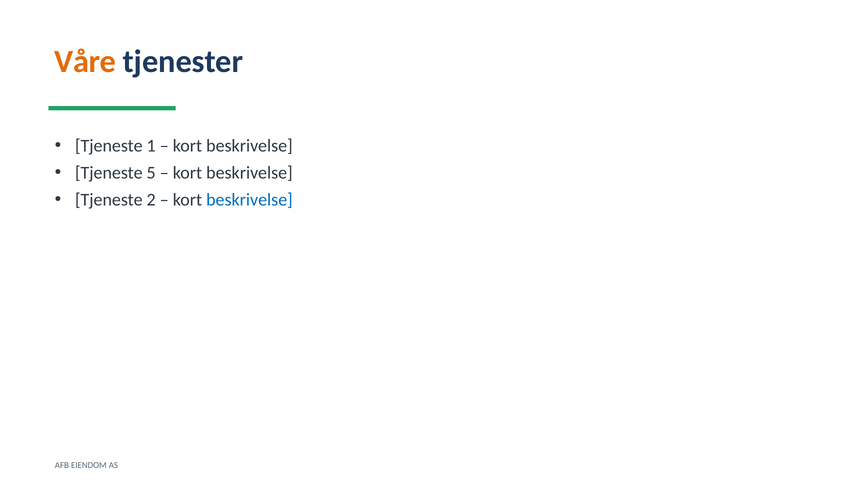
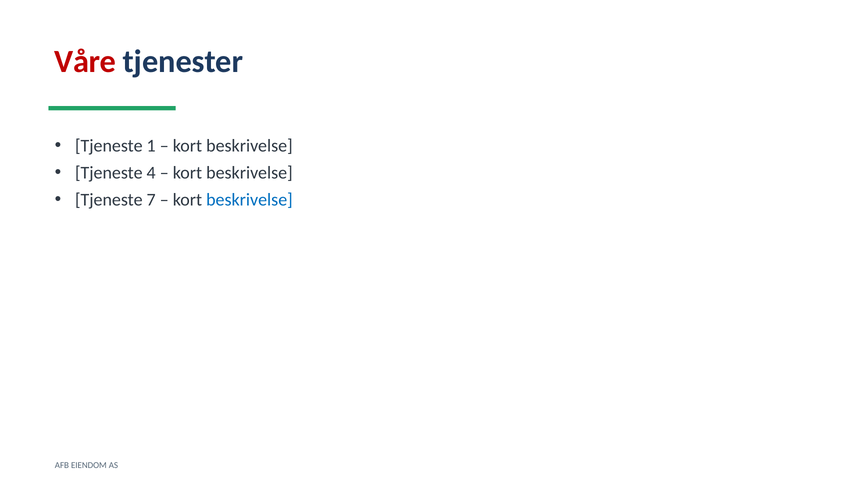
Våre colour: orange -> red (85, 62)
5: 5 -> 4 (151, 173)
2: 2 -> 7 (151, 200)
